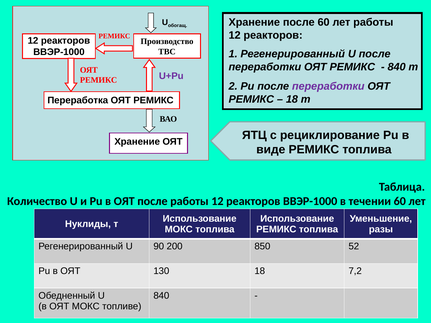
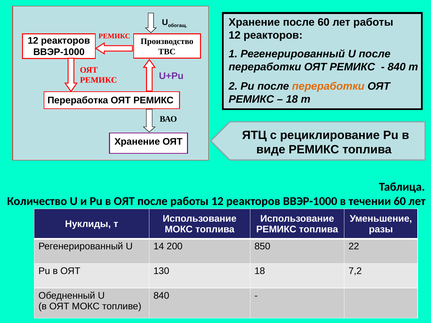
переработки colour: purple -> orange (328, 86)
90: 90 -> 14 (159, 247)
52: 52 -> 22 (354, 247)
